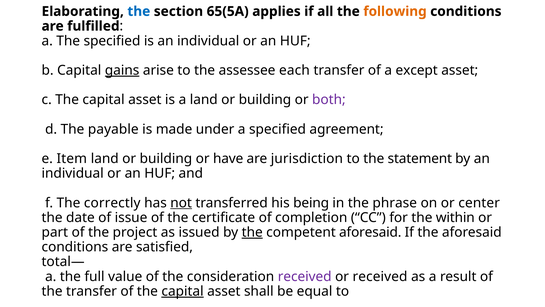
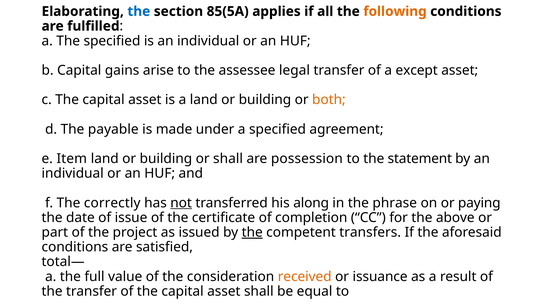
65(5A: 65(5A -> 85(5A (228, 11)
gains underline: present -> none (122, 70)
each: each -> legal (294, 70)
both colour: purple -> orange (329, 100)
or have: have -> shall (228, 158)
jurisdiction: jurisdiction -> possession (307, 158)
being: being -> along (311, 203)
center: center -> paying (479, 203)
within: within -> above (455, 217)
competent aforesaid: aforesaid -> transfers (370, 232)
received colour: purple -> orange (305, 276)
or received: received -> issuance (380, 276)
capital underline: present -> none (183, 291)
